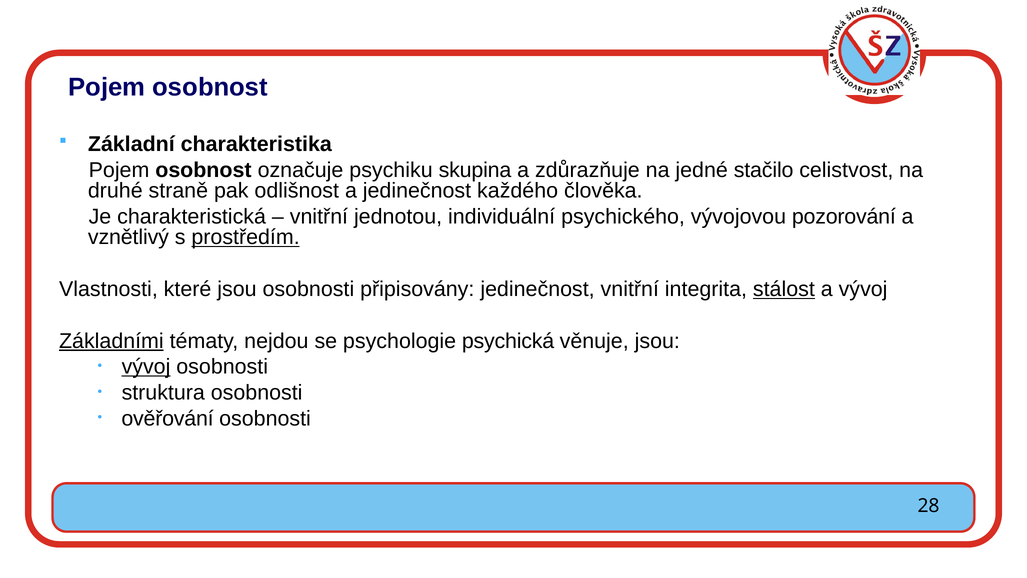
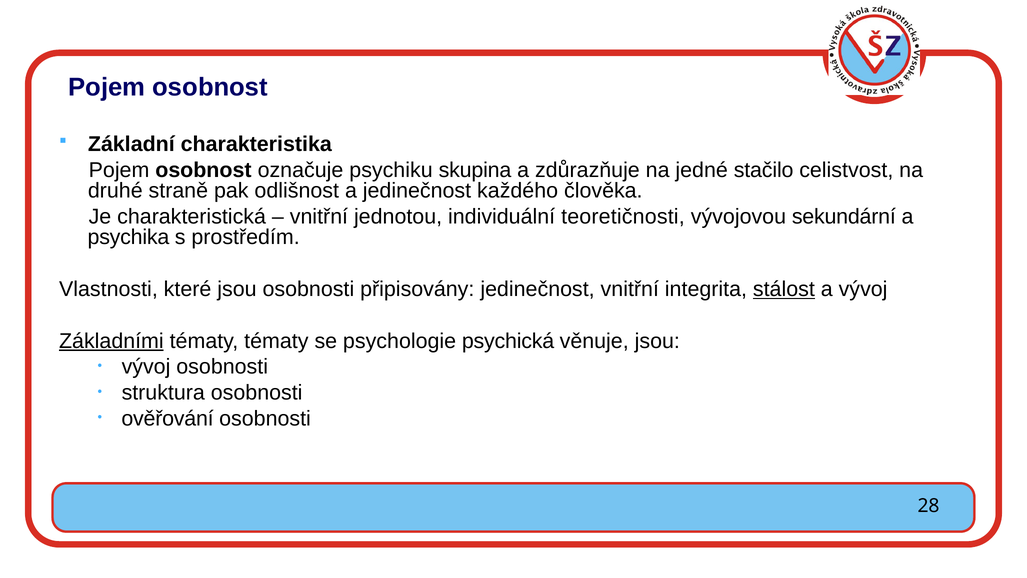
psychického: psychického -> teoretičnosti (623, 217)
pozorování: pozorování -> sekundární (844, 217)
vznětlivý: vznětlivý -> psychika (128, 237)
prostředím underline: present -> none (246, 237)
tématy nejdou: nejdou -> tématy (276, 341)
vývoj underline: present -> none (146, 367)
